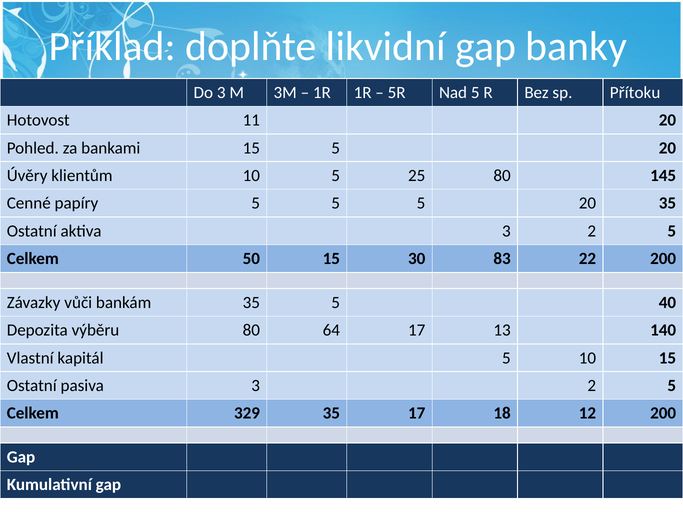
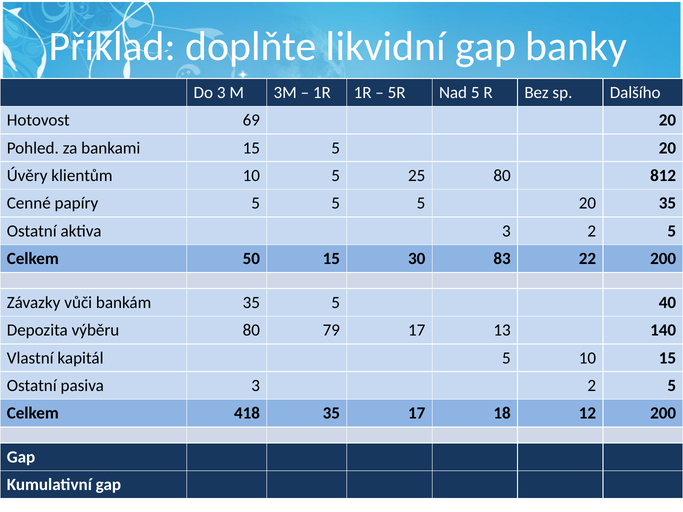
Přítoku: Přítoku -> Dalšího (635, 93)
11: 11 -> 69 (251, 120)
145: 145 -> 812 (663, 176)
64: 64 -> 79 (331, 330)
329: 329 -> 418 (247, 414)
